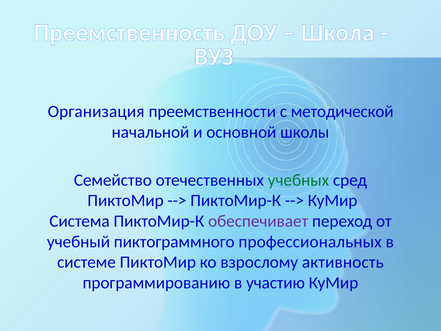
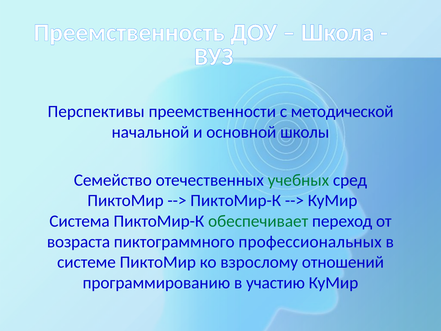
Организация: Организация -> Перспективы (96, 111)
обеспечивает colour: purple -> green (258, 221)
учебный: учебный -> возраста (79, 241)
активность: активность -> отношений (343, 262)
